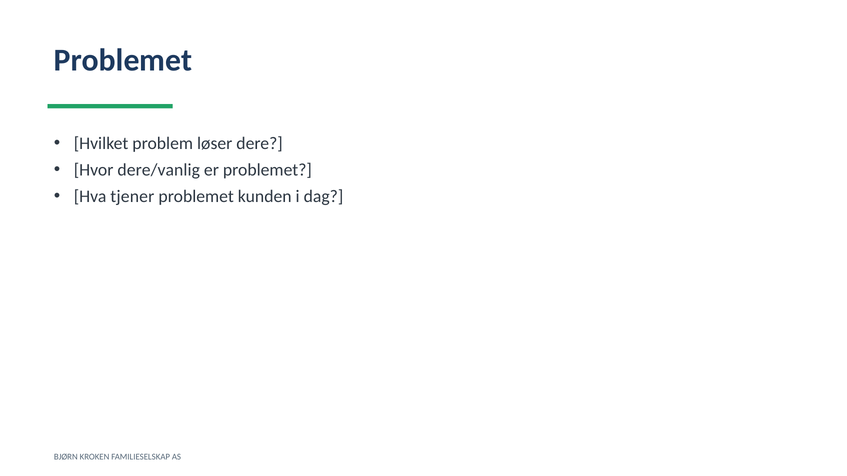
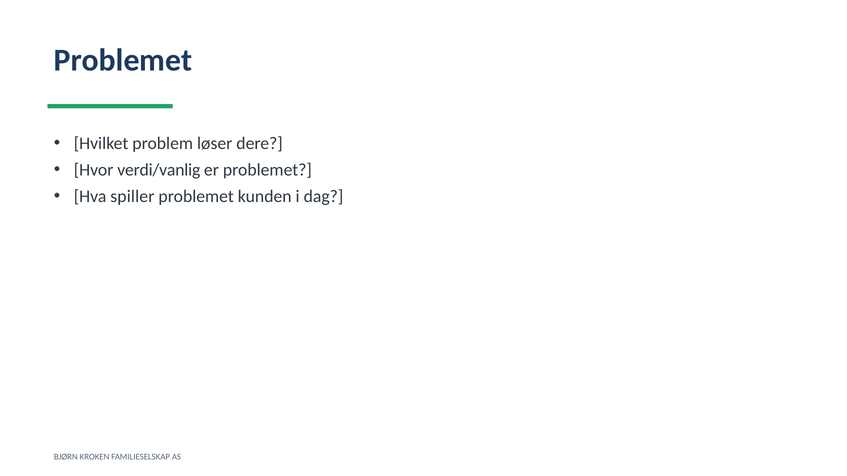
dere/vanlig: dere/vanlig -> verdi/vanlig (159, 170)
tjener: tjener -> spiller (132, 196)
